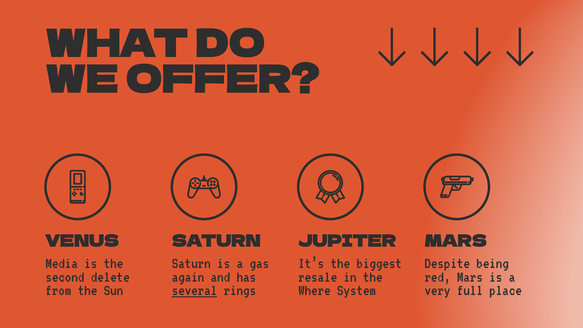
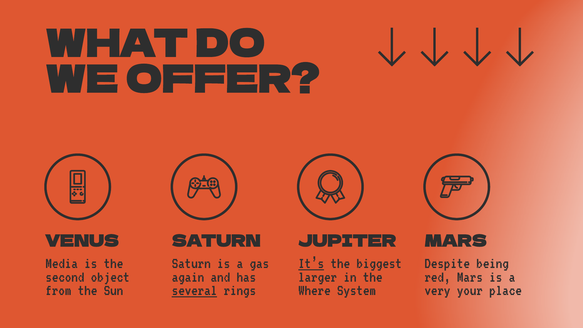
It’s underline: none -> present (311, 263)
delete: delete -> object (110, 276)
resale: resale -> larger (318, 276)
full: full -> your (470, 290)
